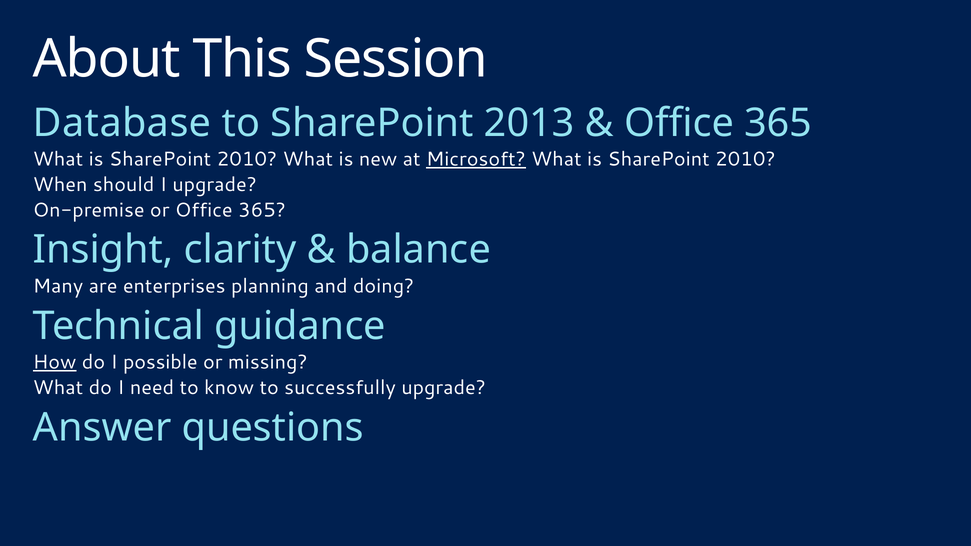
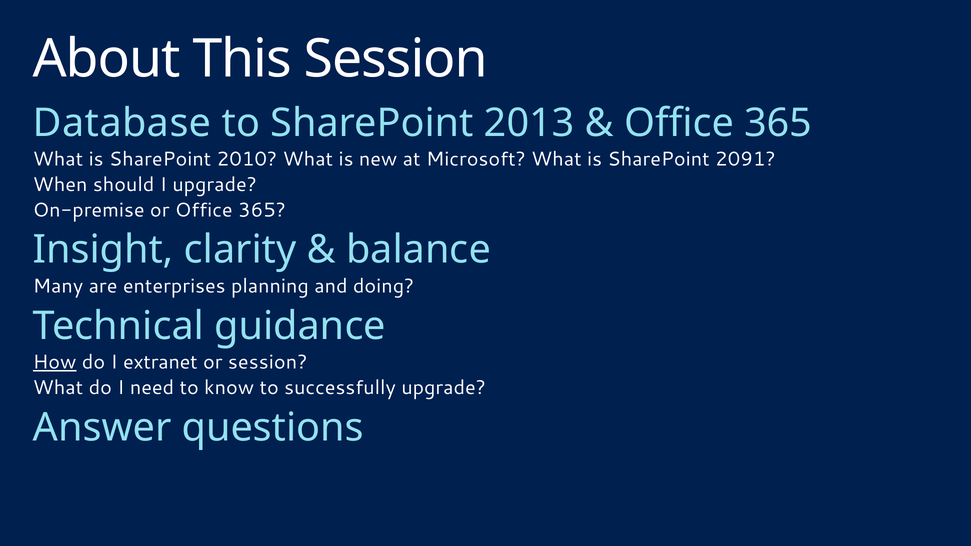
Microsoft underline: present -> none (476, 159)
2010: 2010 -> 2091 (745, 159)
possible: possible -> extranet (160, 362)
or missing: missing -> session (268, 362)
